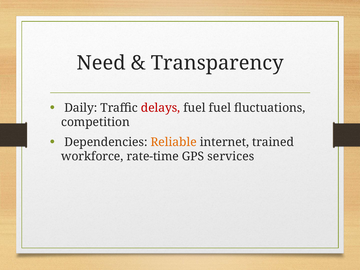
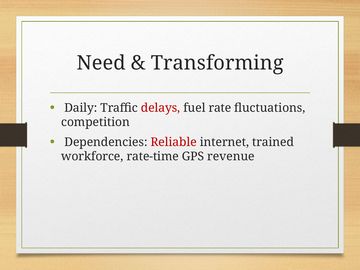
Transparency: Transparency -> Transforming (217, 63)
fuel fuel: fuel -> rate (220, 108)
Reliable colour: orange -> red (174, 142)
services: services -> revenue (231, 156)
